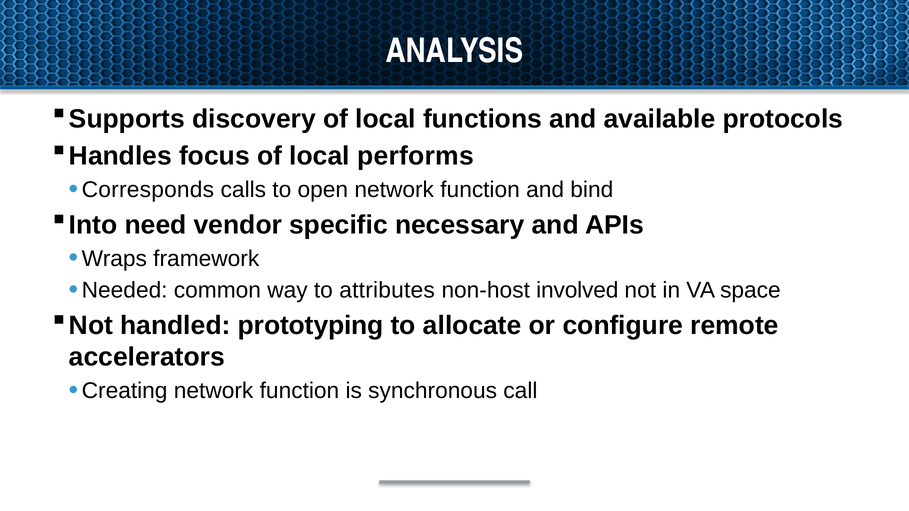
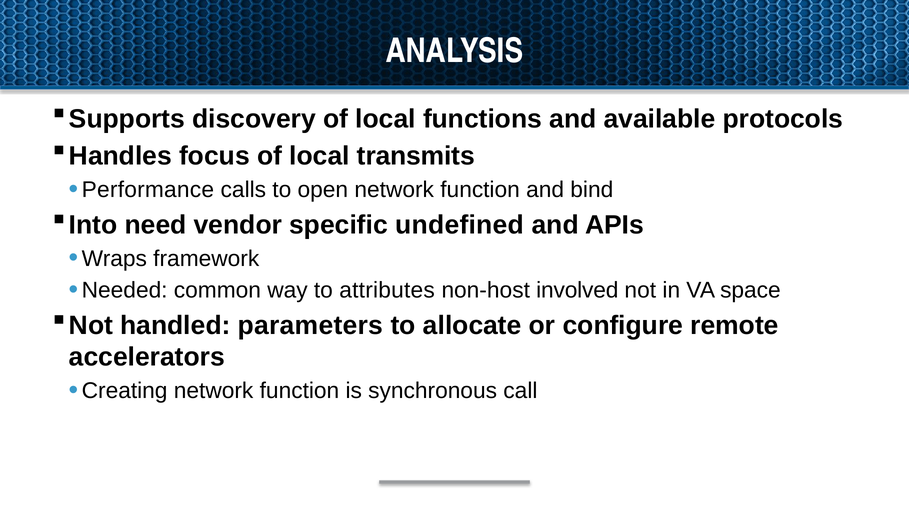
performs: performs -> transmits (416, 156)
Corresponds: Corresponds -> Performance (148, 190)
necessary: necessary -> undefined (460, 225)
prototyping: prototyping -> parameters (311, 326)
